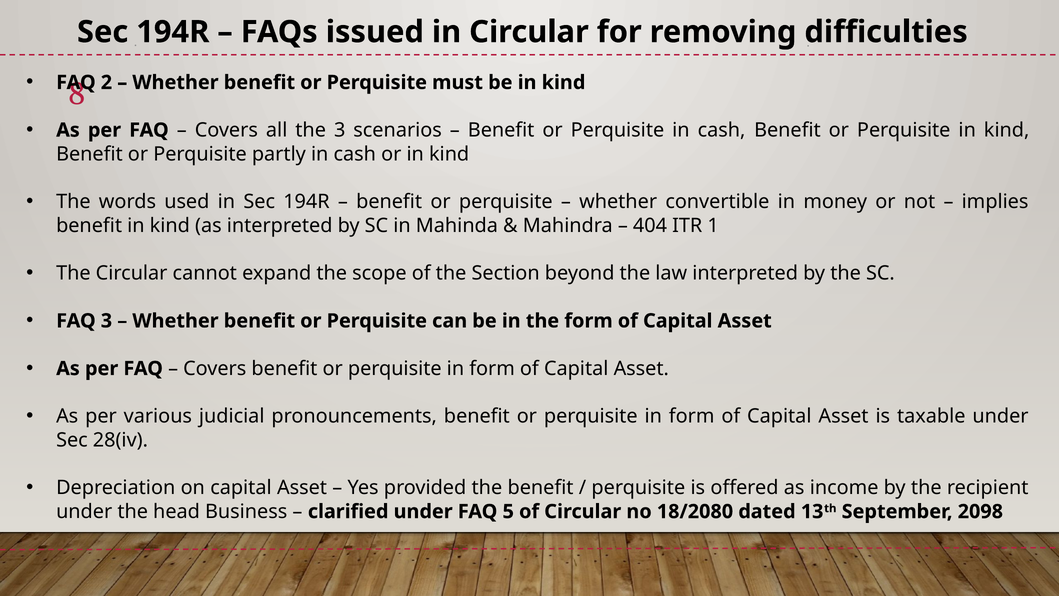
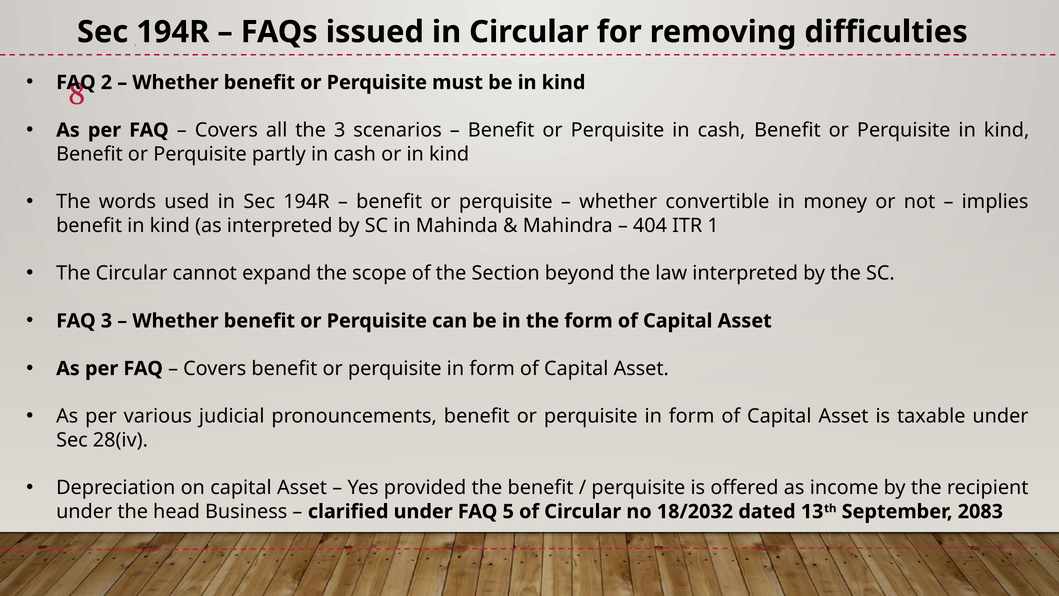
18/2080: 18/2080 -> 18/2032 (695, 511)
2098: 2098 -> 2083 (980, 511)
